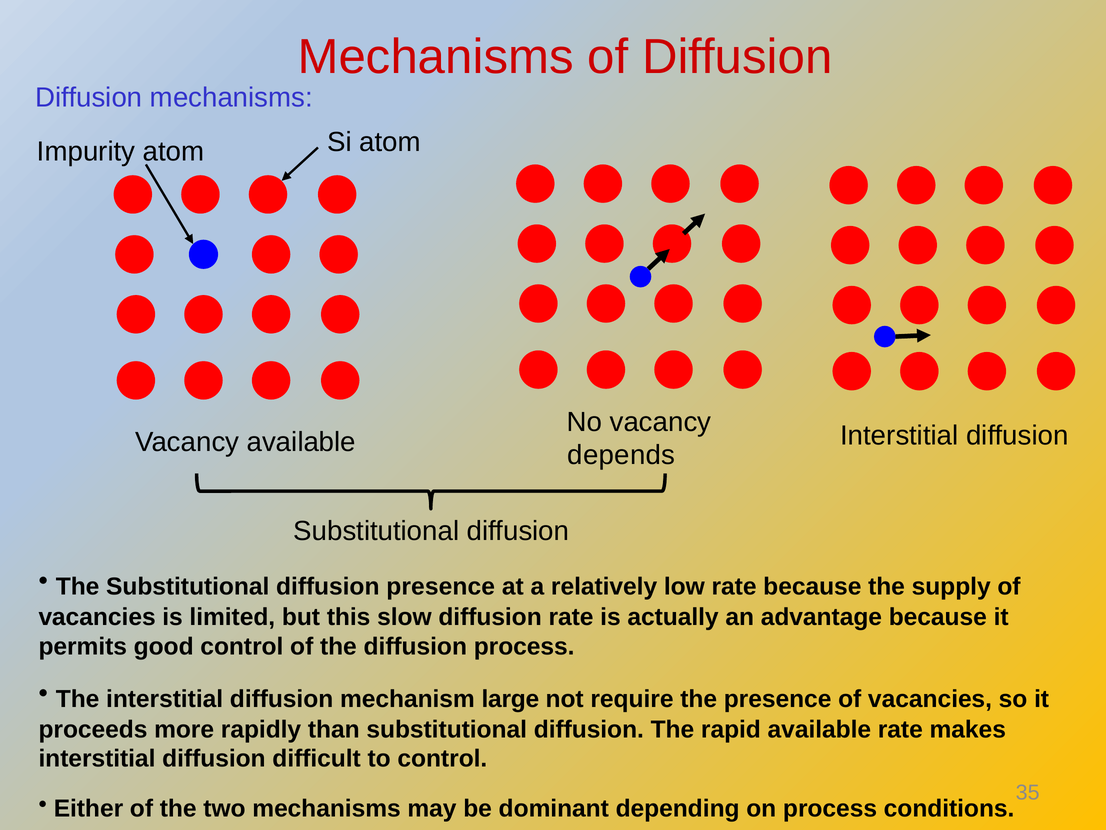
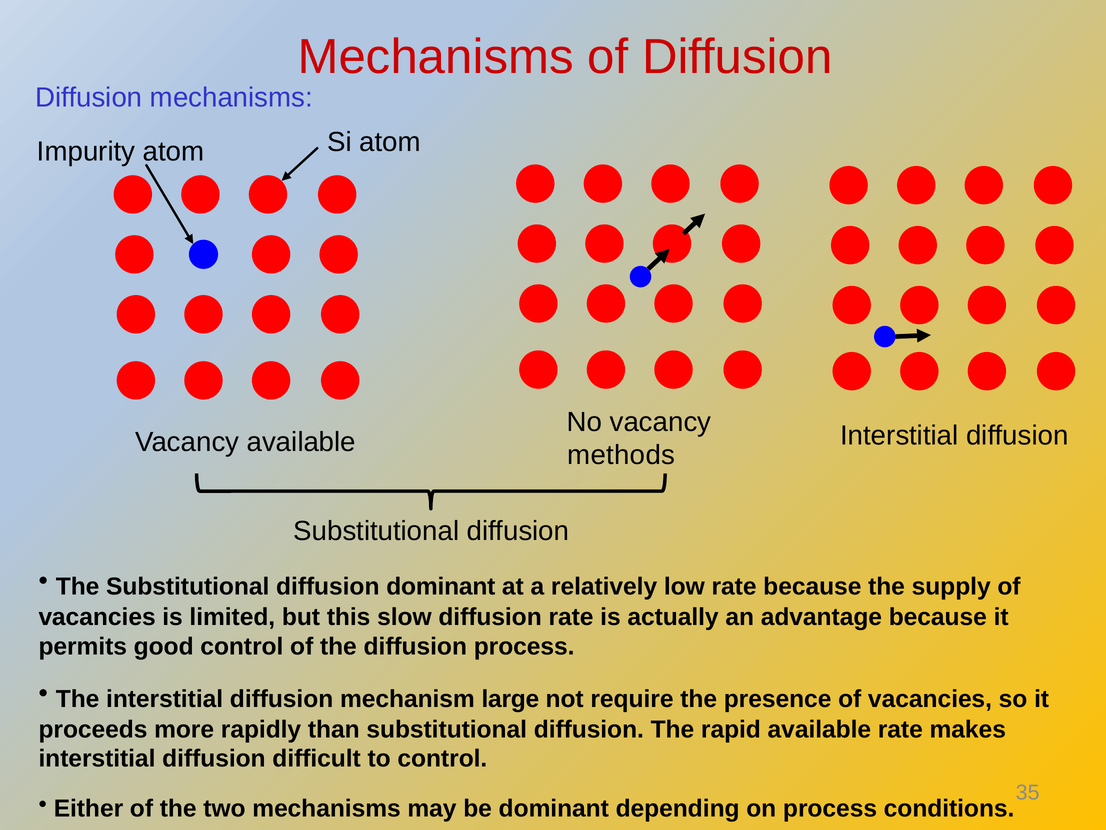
depends: depends -> methods (621, 455)
diffusion presence: presence -> dominant (441, 586)
